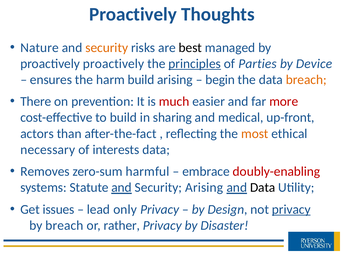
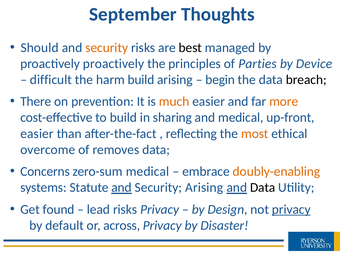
Proactively: Proactively -> September (133, 14)
Nature: Nature -> Should (40, 48)
principles underline: present -> none (195, 64)
ensures: ensures -> difficult (51, 80)
breach colour: orange -> black (306, 80)
much colour: red -> orange (174, 102)
more colour: red -> orange (284, 102)
actors: actors -> easier (37, 134)
necessary: necessary -> overcome (48, 150)
interests: interests -> removes (116, 150)
Removes: Removes -> Concerns (45, 171)
zero-sum harmful: harmful -> medical (148, 171)
doubly-enabling colour: red -> orange (276, 171)
issues: issues -> found (59, 209)
lead only: only -> risks (125, 209)
by breach: breach -> default (65, 225)
rather: rather -> across (122, 225)
